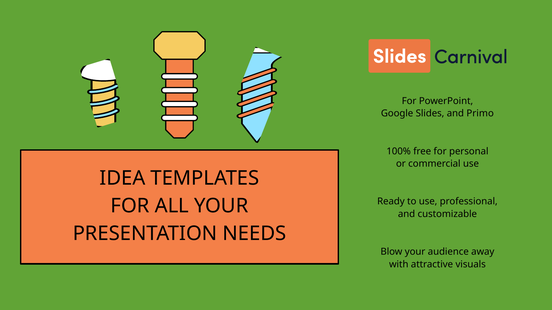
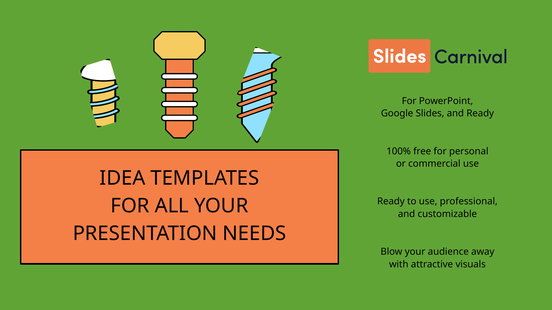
and Primo: Primo -> Ready (480, 113)
